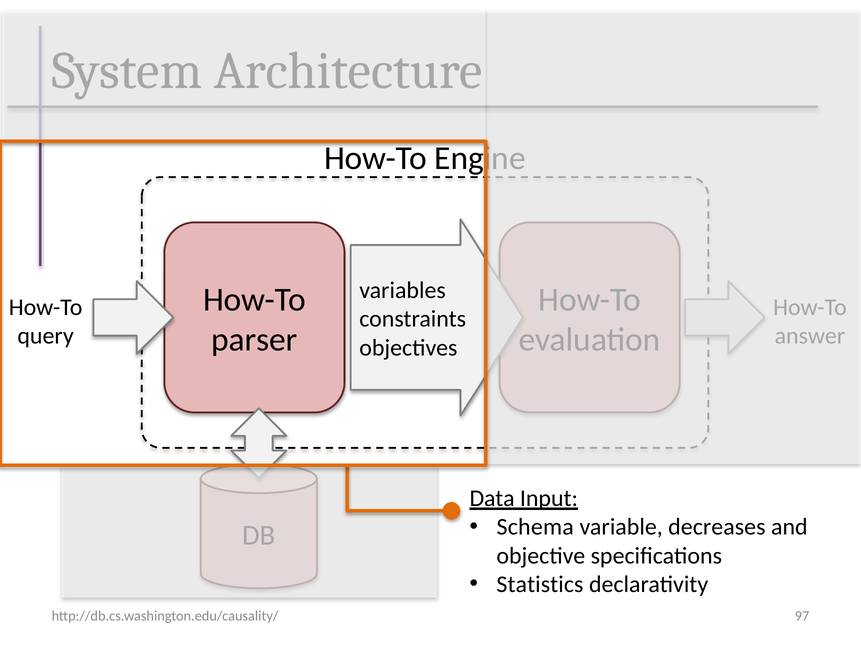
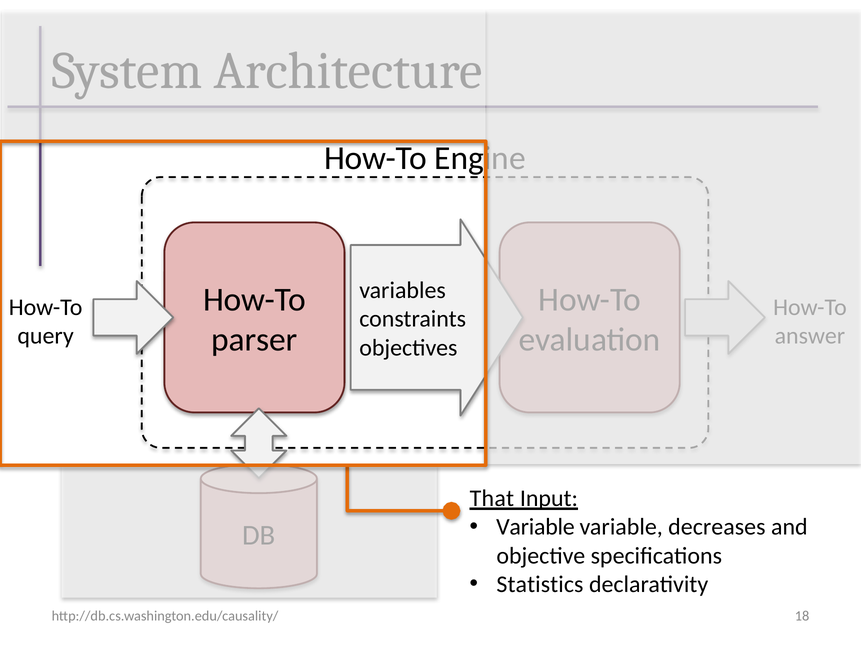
Data: Data -> That (492, 499)
Schema: Schema -> Variable (535, 528)
97: 97 -> 18 (802, 617)
